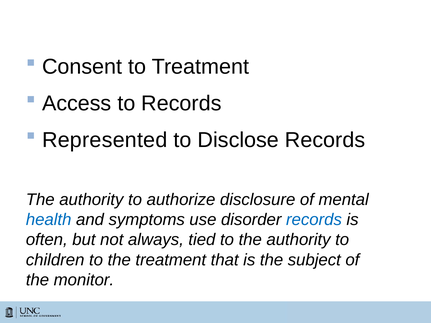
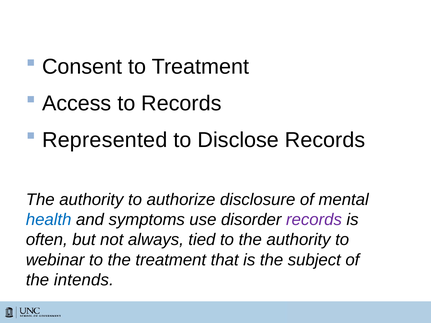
records colour: blue -> purple (314, 220)
children: children -> webinar (55, 260)
monitor: monitor -> intends (84, 280)
